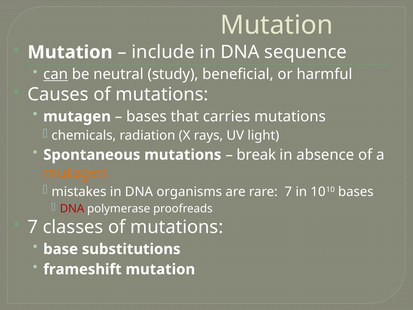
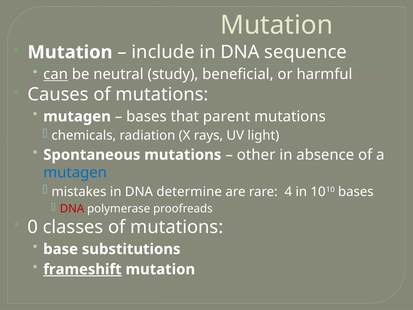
carries: carries -> parent (227, 116)
break: break -> other (256, 155)
mutagen colour: orange -> blue (75, 173)
organisms: organisms -> determine (189, 192)
rare 7: 7 -> 4 (288, 192)
7: 7 -> 0 (33, 227)
frameshift underline: none -> present (82, 269)
